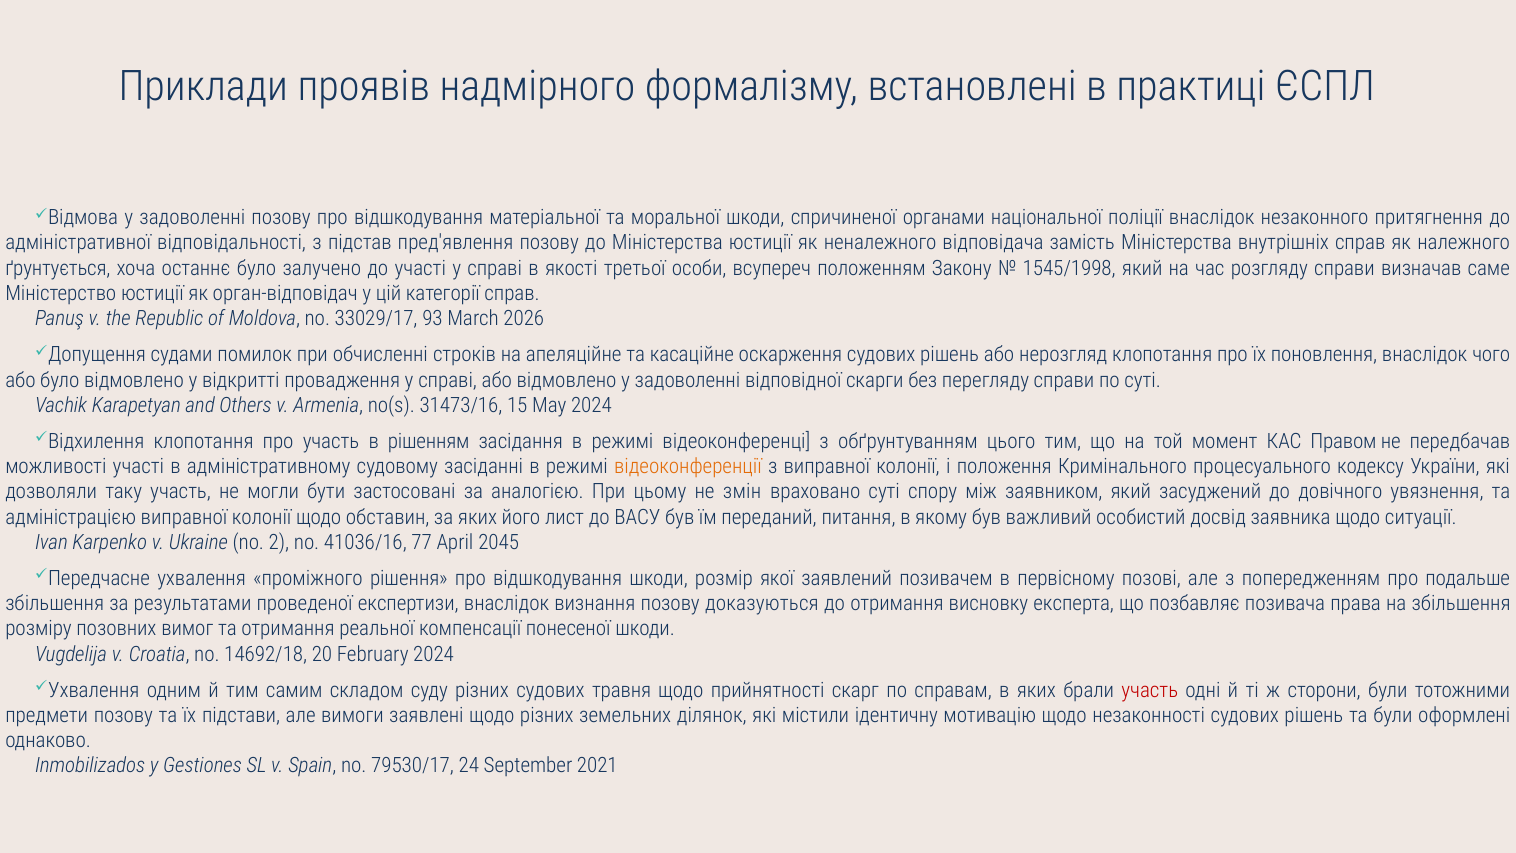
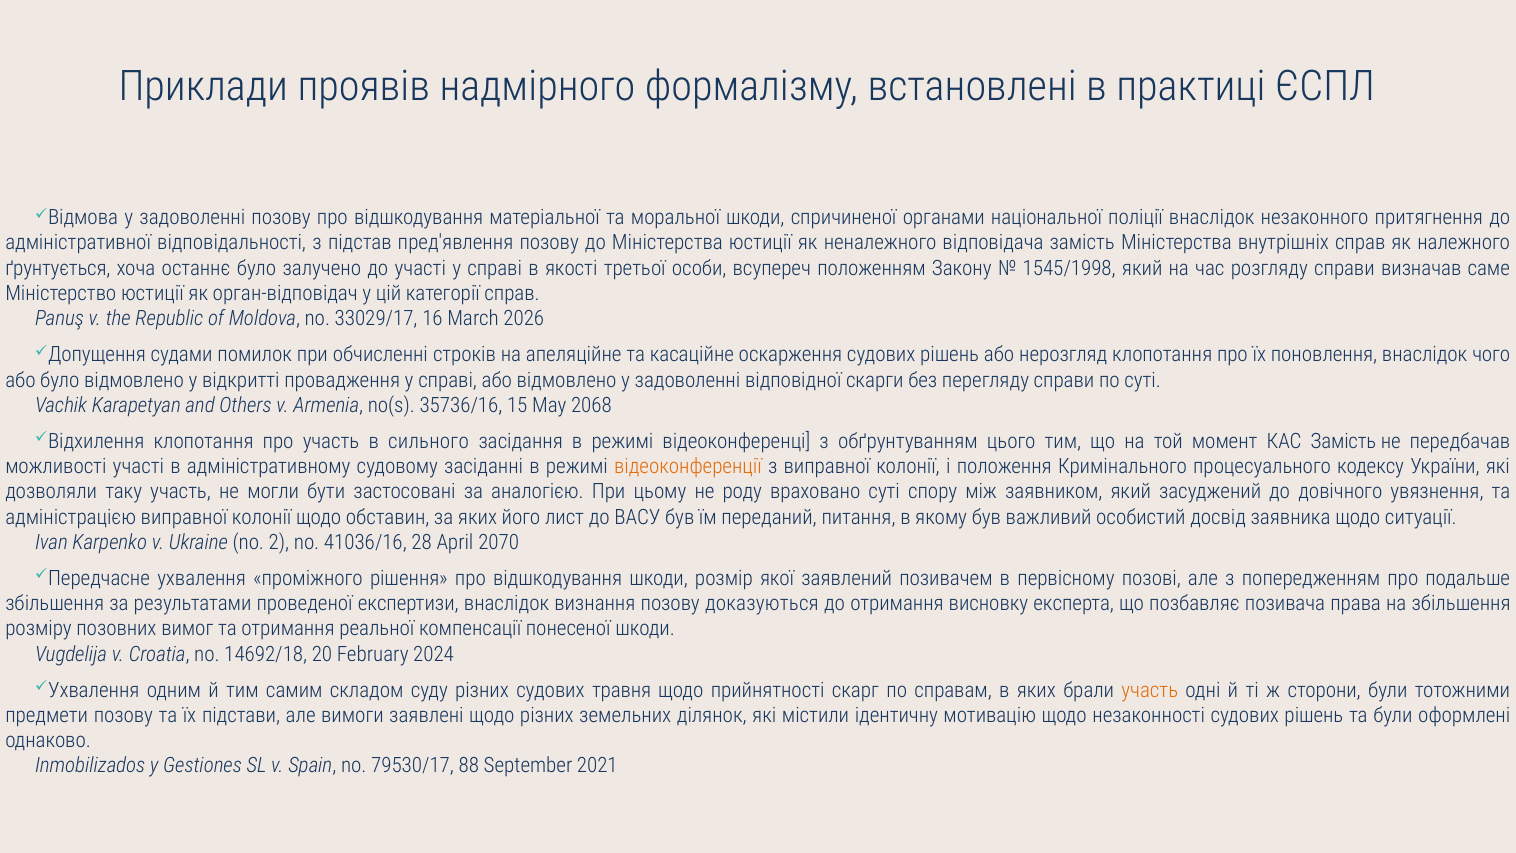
93: 93 -> 16 (433, 319)
31473/16: 31473/16 -> 35736/16 (461, 405)
May 2024: 2024 -> 2068 (591, 405)
рішенням: рішенням -> сильного (429, 441)
КАС Правом: Правом -> Замість (1344, 441)
змін: змін -> роду (742, 492)
77: 77 -> 28 (422, 542)
2045: 2045 -> 2070 (499, 542)
участь colour: red -> orange (1150, 690)
24: 24 -> 88 (469, 766)
